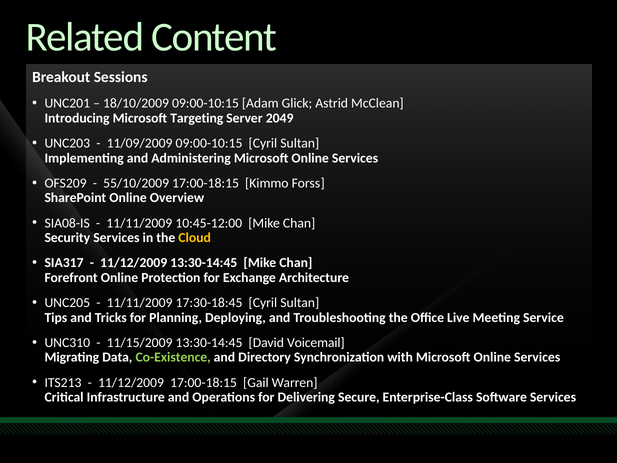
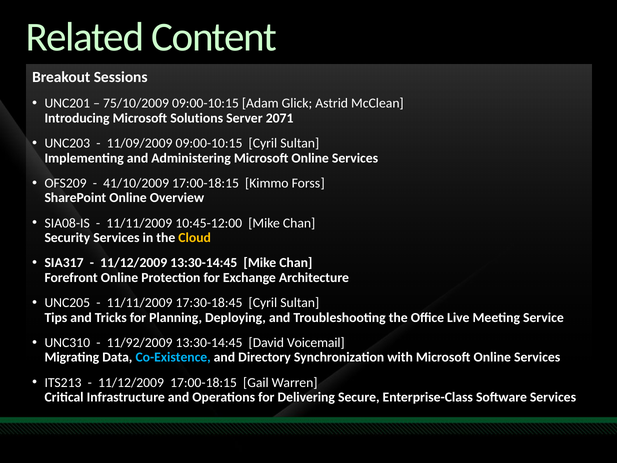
18/10/2009: 18/10/2009 -> 75/10/2009 (136, 103)
Targeting: Targeting -> Solutions (197, 118)
2049: 2049 -> 2071 (280, 118)
55/10/2009: 55/10/2009 -> 41/10/2009 (136, 183)
11/15/2009: 11/15/2009 -> 11/92/2009 (140, 342)
Co-Existence colour: light green -> light blue (173, 357)
